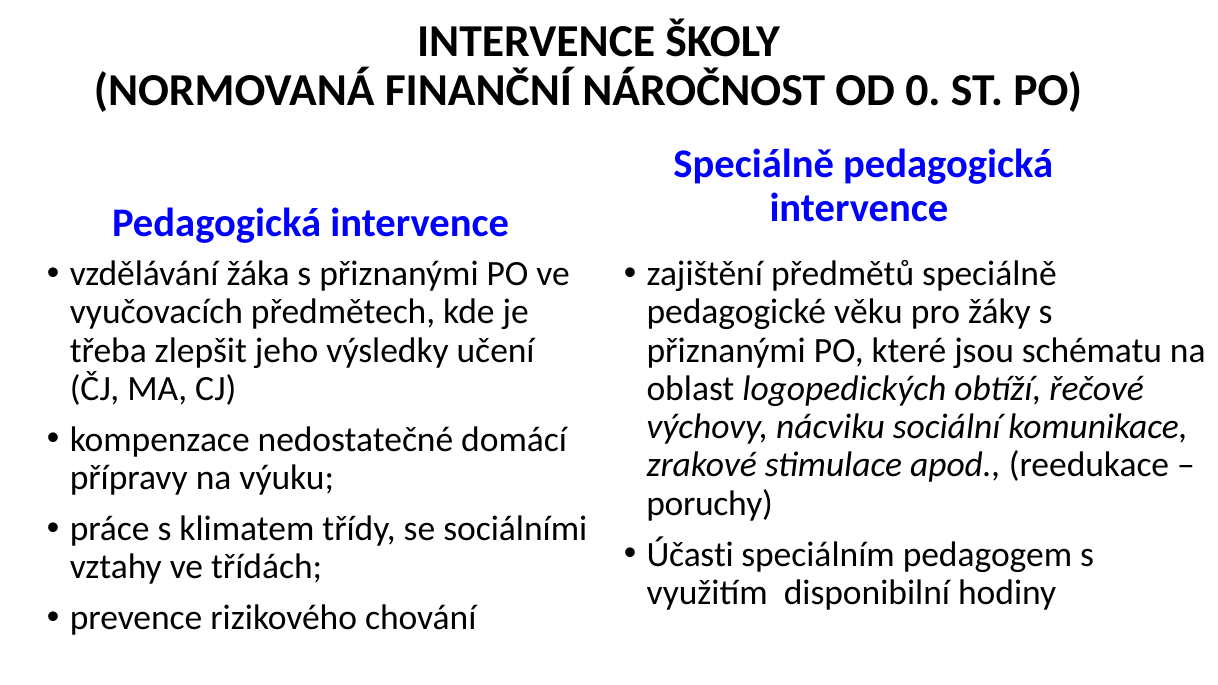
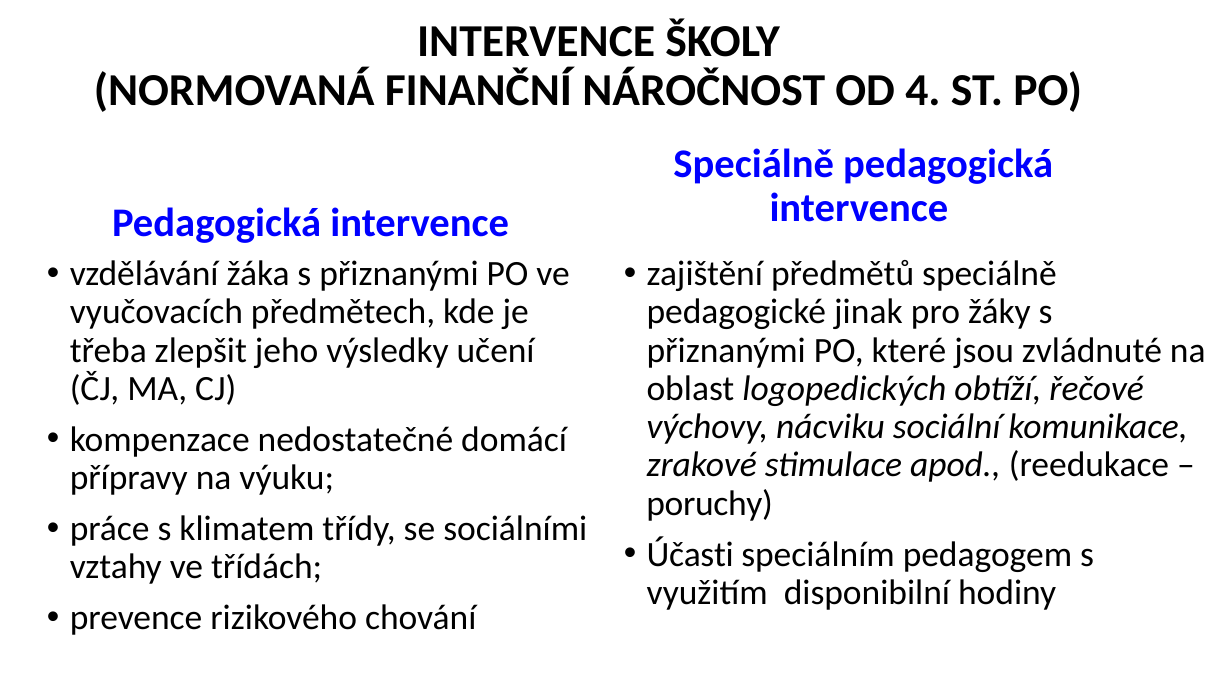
0: 0 -> 4 (923, 91)
věku: věku -> jinak (868, 312)
schématu: schématu -> zvládnuté (1092, 350)
